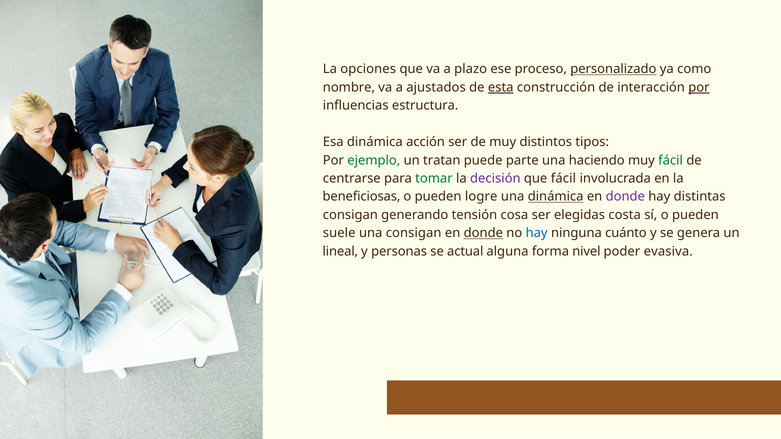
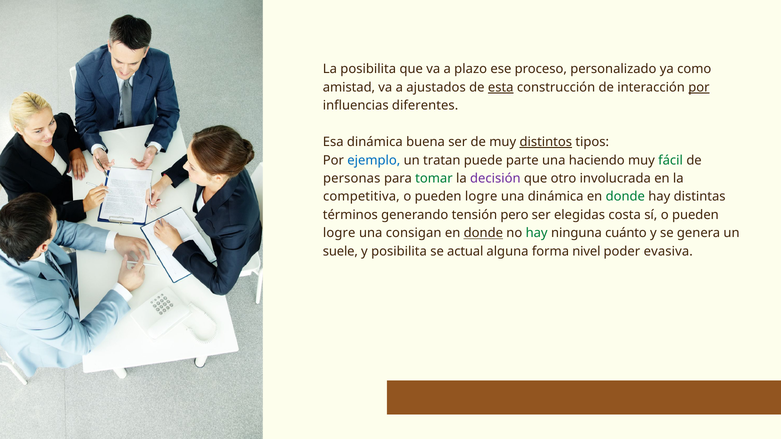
La opciones: opciones -> posibilita (368, 69)
personalizado underline: present -> none (613, 69)
nombre: nombre -> amistad (349, 87)
estructura: estructura -> diferentes (425, 106)
acción: acción -> buena (426, 142)
distintos underline: none -> present (546, 142)
ejemplo colour: green -> blue (374, 160)
centrarse: centrarse -> personas (352, 179)
que fácil: fácil -> otro (564, 179)
beneficiosas: beneficiosas -> competitiva (361, 197)
dinámica underline: present -> none (556, 197)
donde colour: purple -> green (625, 197)
consigan: consigan -> términos (350, 215)
cosa: cosa -> pero (515, 215)
suele: suele -> logre (339, 233)
hay colour: blue -> green (537, 233)
lineal: lineal -> suele (340, 251)
y personas: personas -> posibilita (399, 251)
